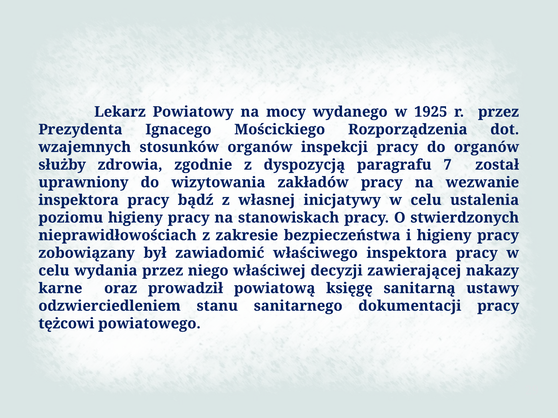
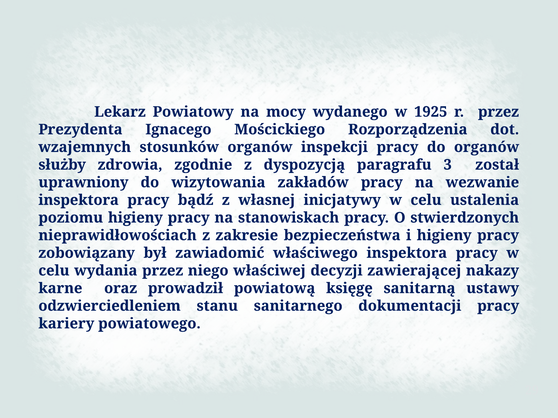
7: 7 -> 3 (448, 165)
tężcowi: tężcowi -> kariery (66, 324)
